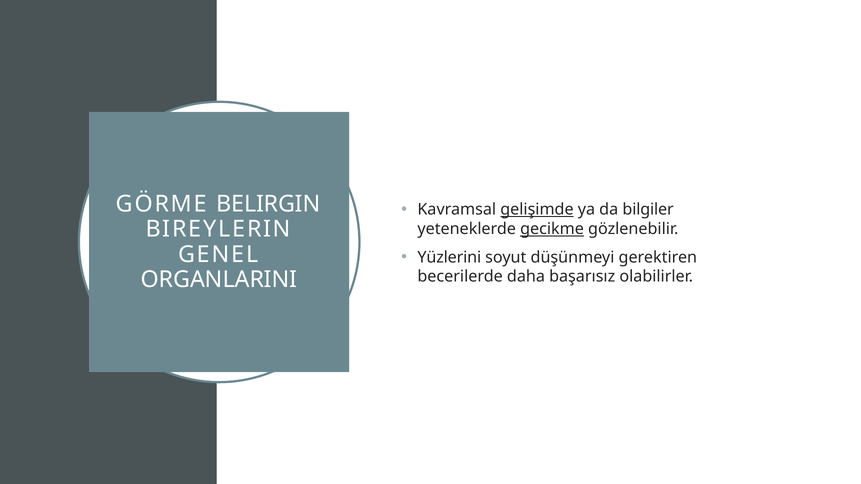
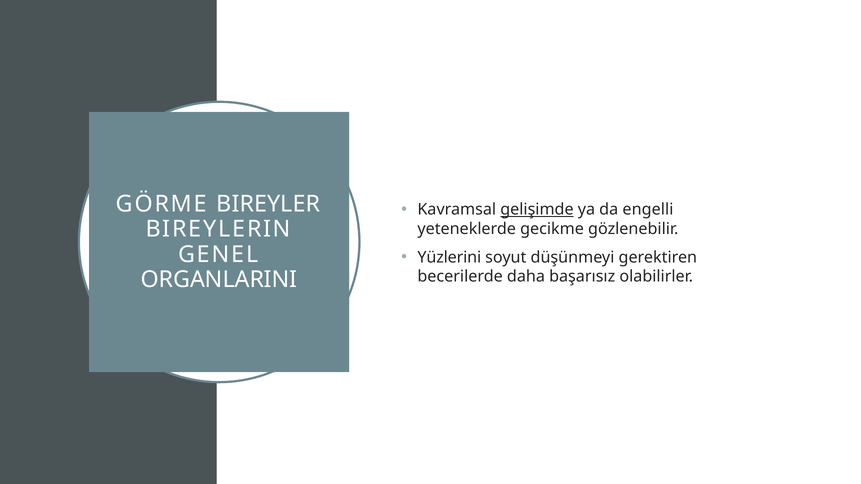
BELIRGIN: BELIRGIN -> BIREYLER (268, 204)
bilgiler: bilgiler -> engelli (648, 210)
gecikme underline: present -> none (552, 229)
